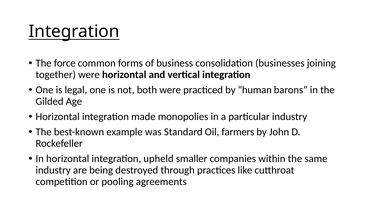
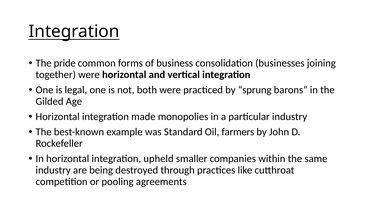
force: force -> pride (65, 63)
human: human -> sprung (255, 90)
